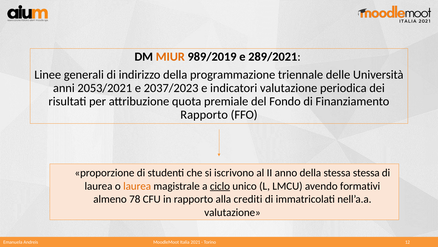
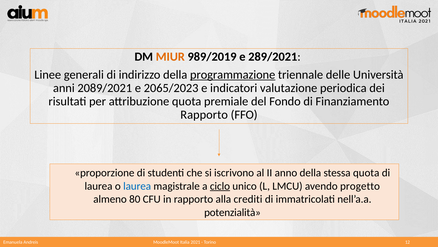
programmazione underline: none -> present (233, 75)
2053/2021: 2053/2021 -> 2089/2021 (105, 88)
2037/2023: 2037/2023 -> 2065/2023 (171, 88)
stessa stessa: stessa -> quota (366, 172)
laurea colour: orange -> blue (137, 186)
formativi: formativi -> progetto (360, 186)
78: 78 -> 80 (135, 199)
valutazione: valutazione -> potenzialità (233, 212)
